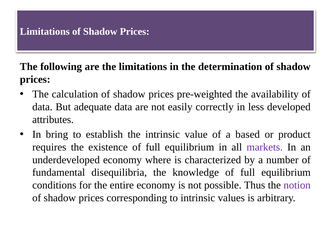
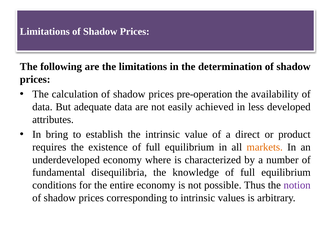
pre-weighted: pre-weighted -> pre-operation (205, 94)
correctly: correctly -> achieved (215, 107)
based: based -> direct (248, 135)
markets colour: purple -> orange (265, 147)
